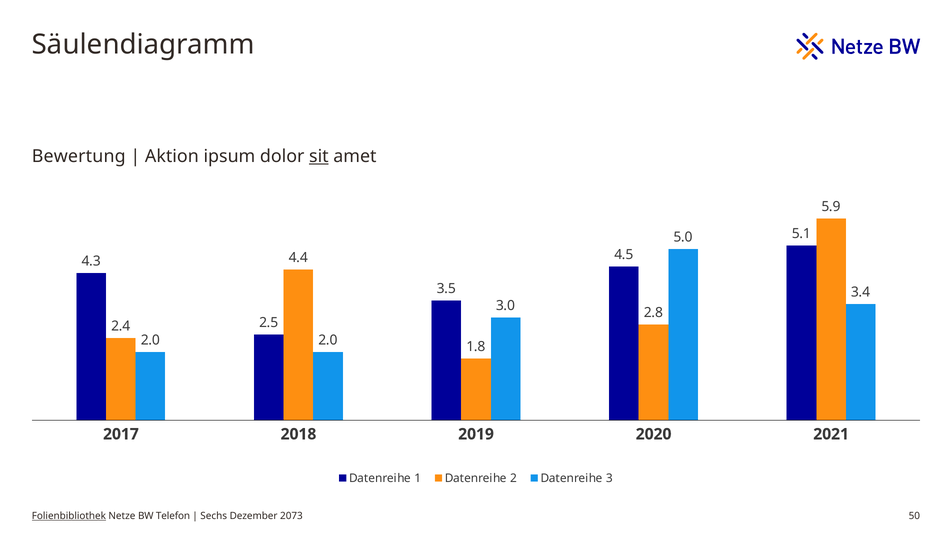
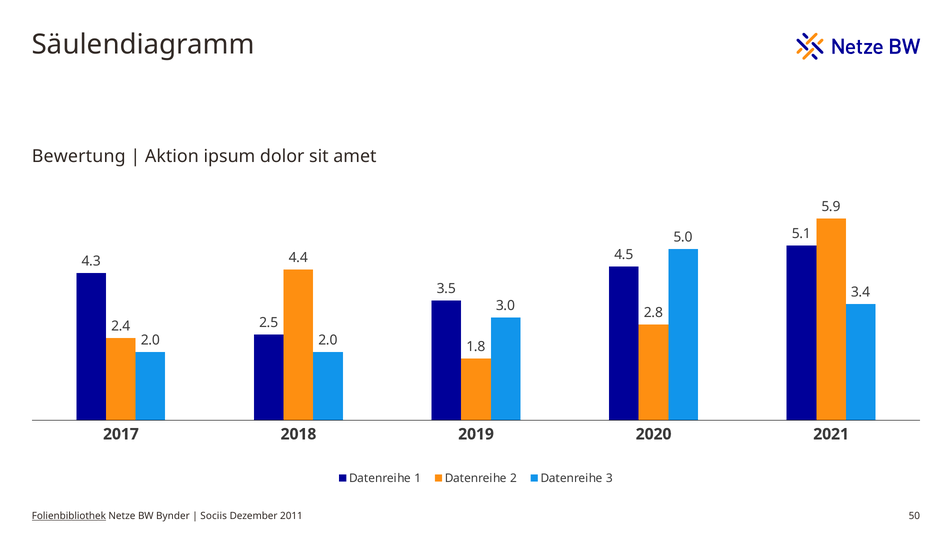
sit underline: present -> none (319, 156)
Telefon: Telefon -> Bynder (173, 515)
Sechs: Sechs -> Sociis (214, 515)
2073: 2073 -> 2011 (291, 515)
